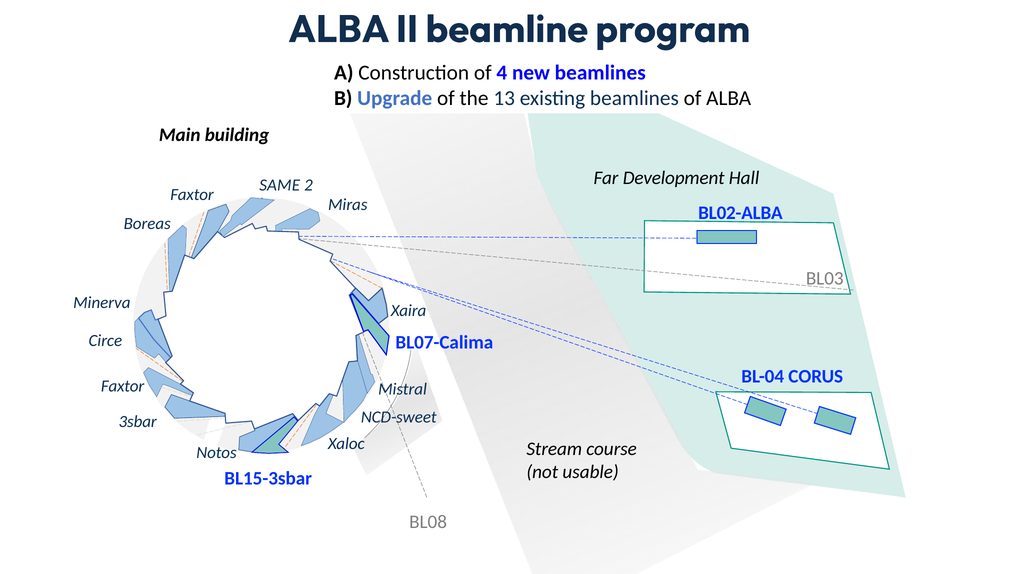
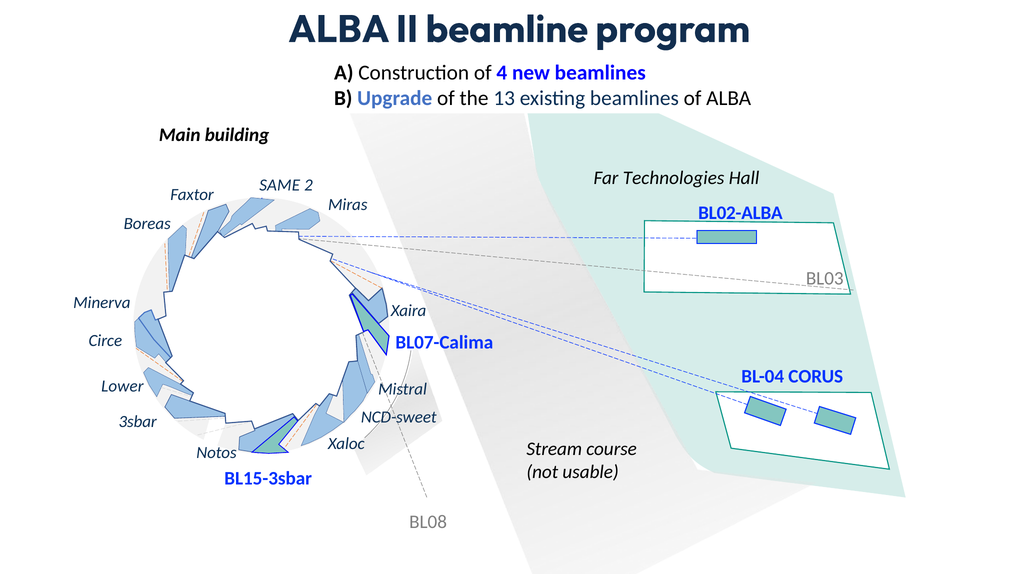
Development: Development -> Technologies (674, 178)
Faxtor: Faxtor -> Lower (122, 386)
